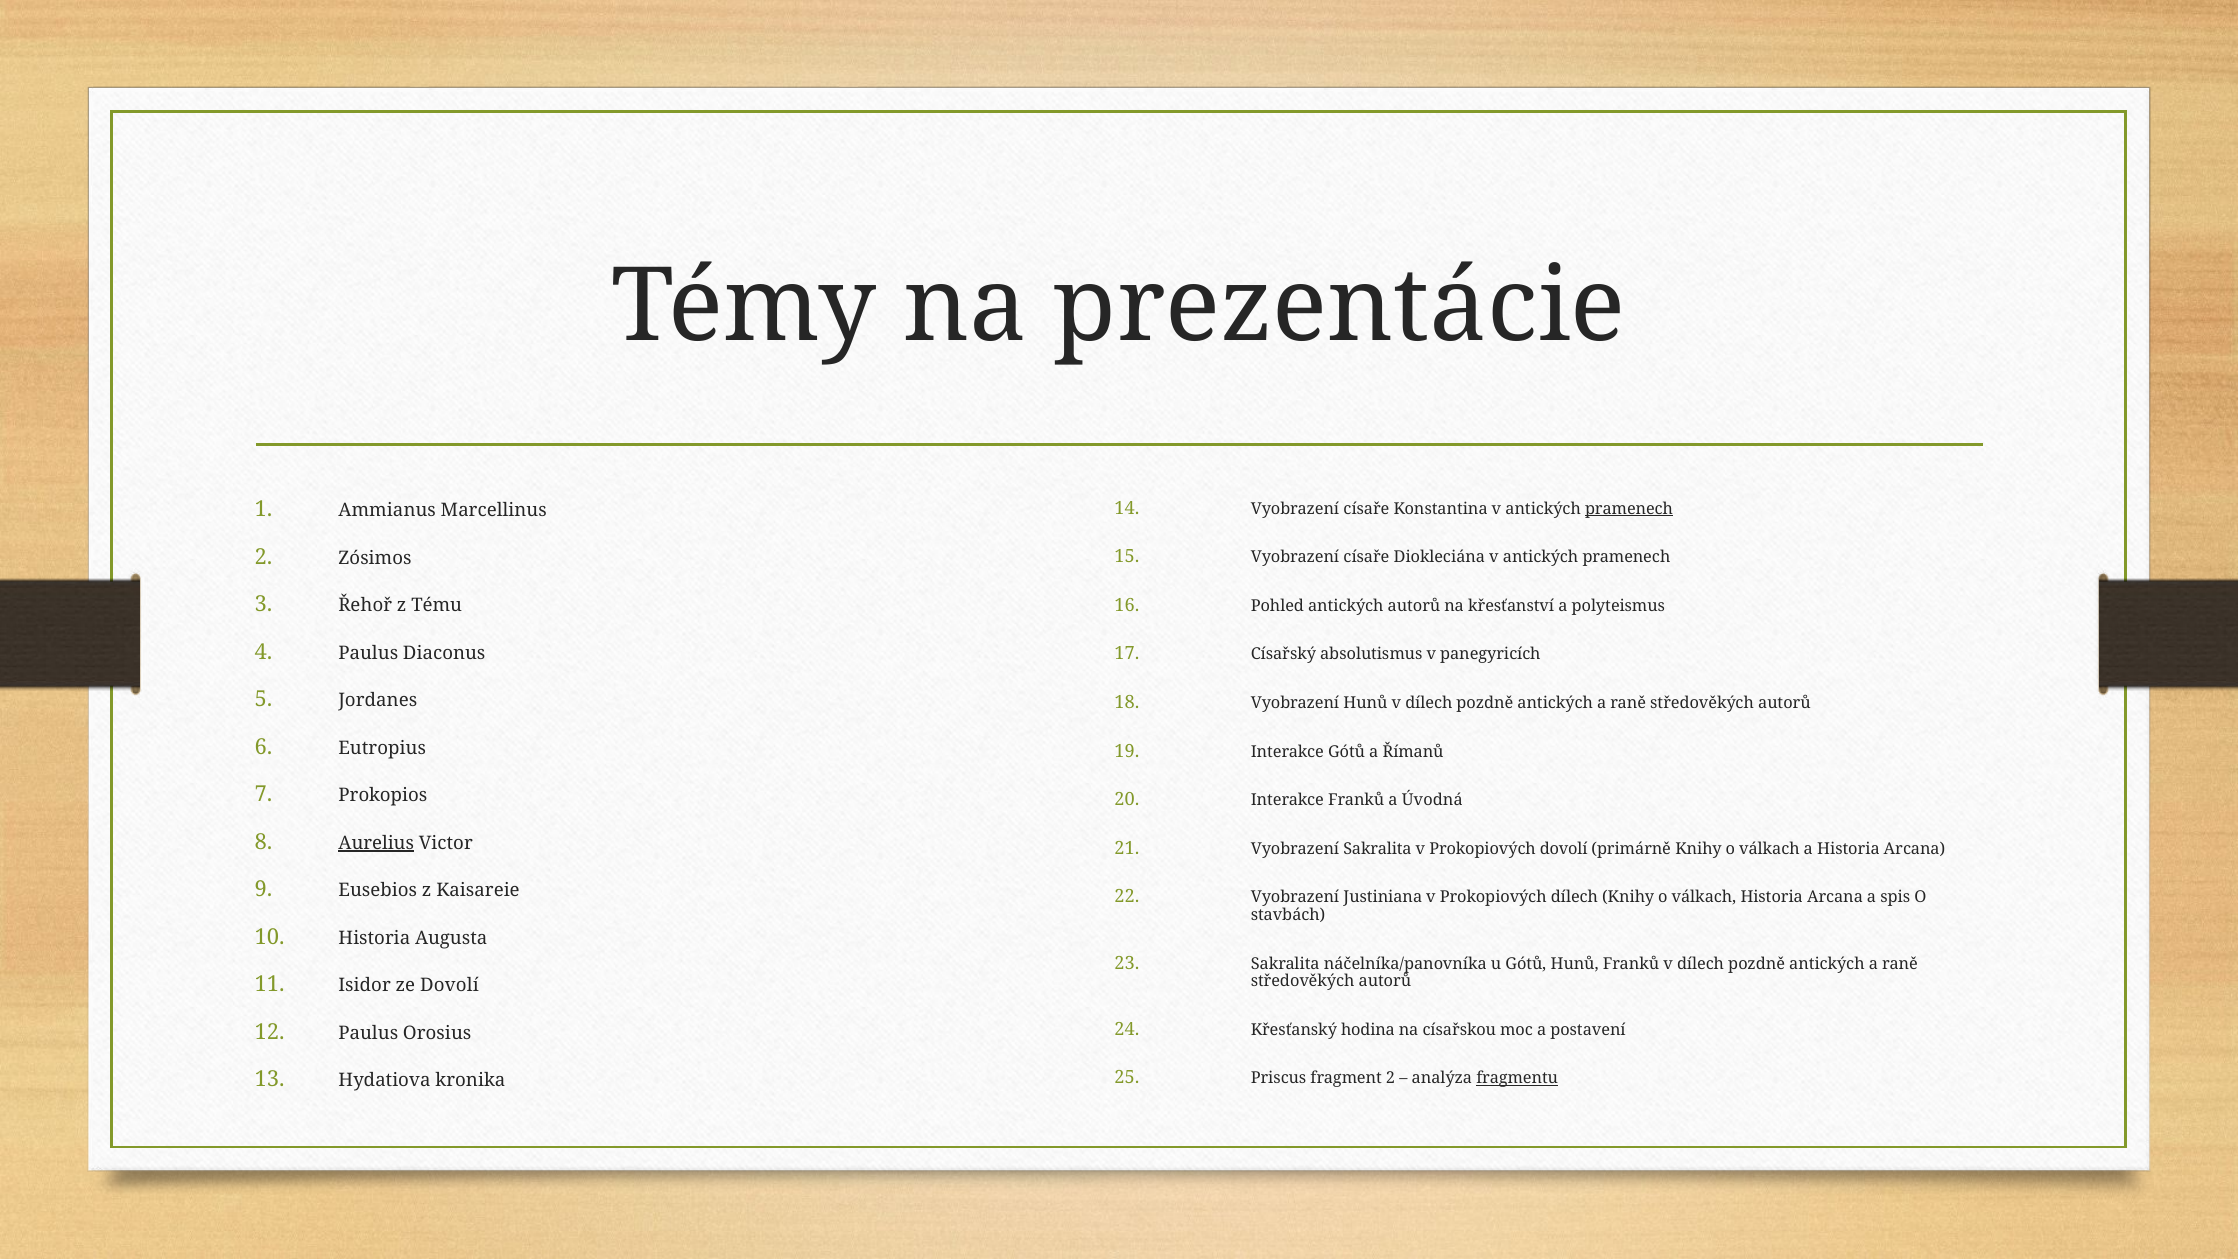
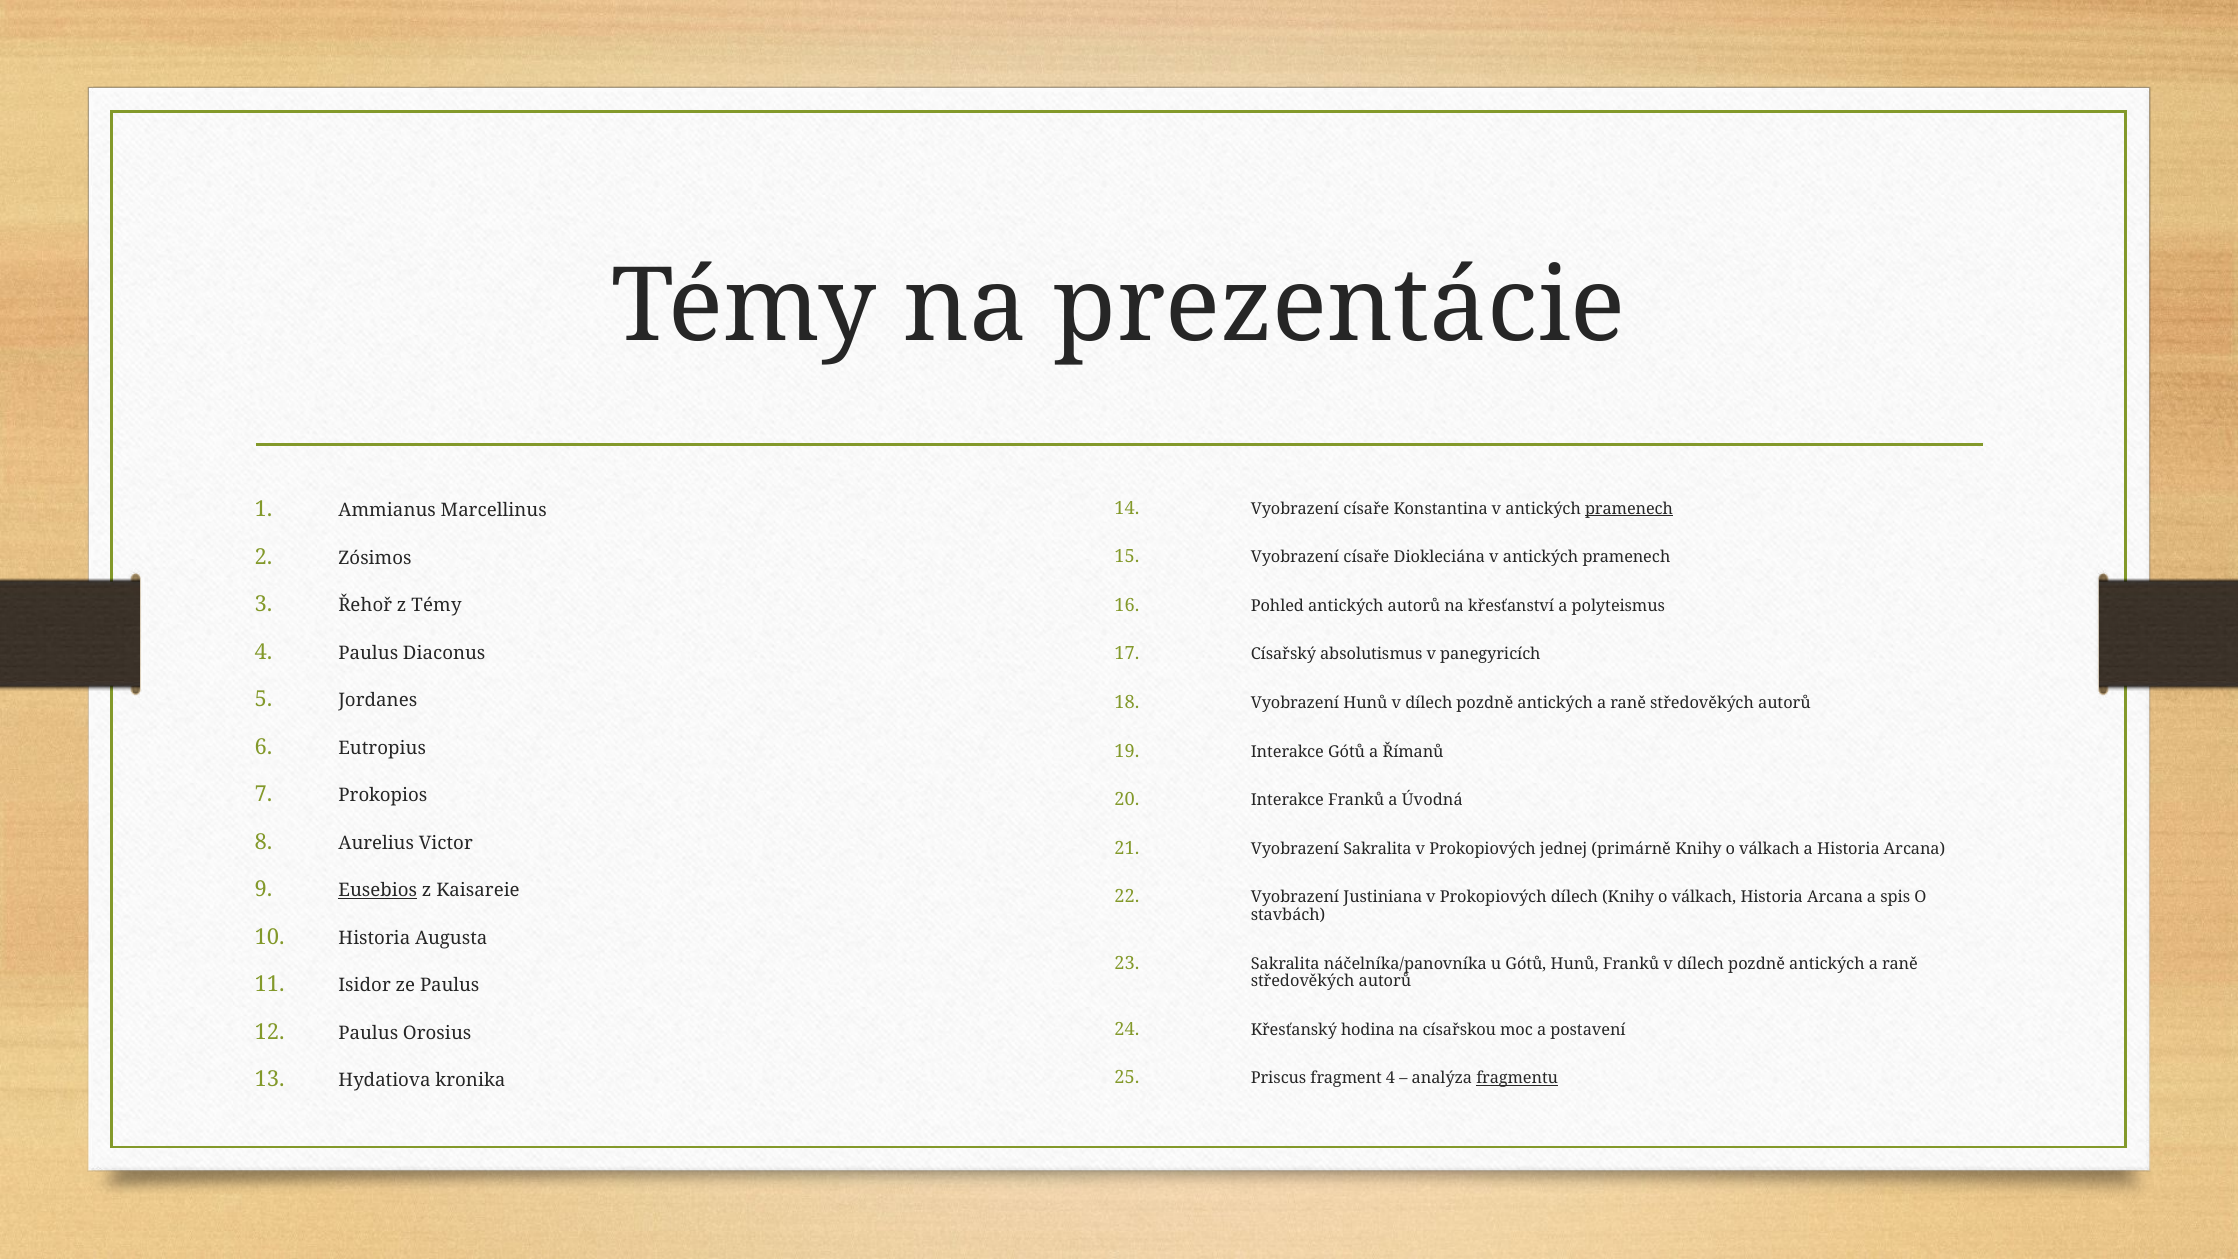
z Tému: Tému -> Témy (437, 605)
Aurelius underline: present -> none (376, 843)
Prokopiových dovolí: dovolí -> jednej (1564, 849)
Eusebios underline: none -> present (378, 890)
ze Dovolí: Dovolí -> Paulus (450, 985)
fragment 2: 2 -> 4 (1391, 1078)
